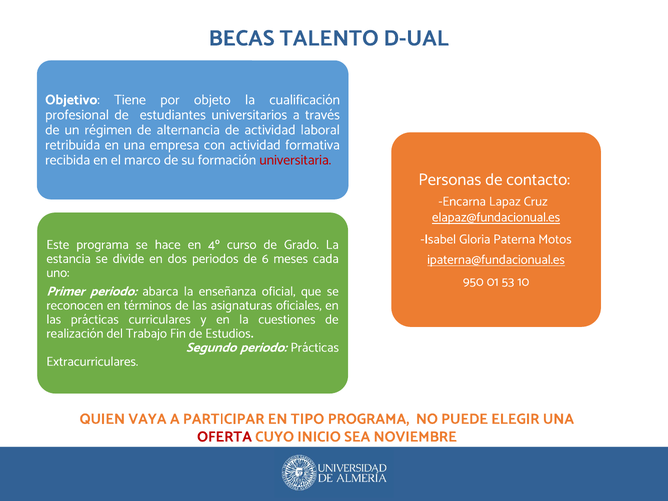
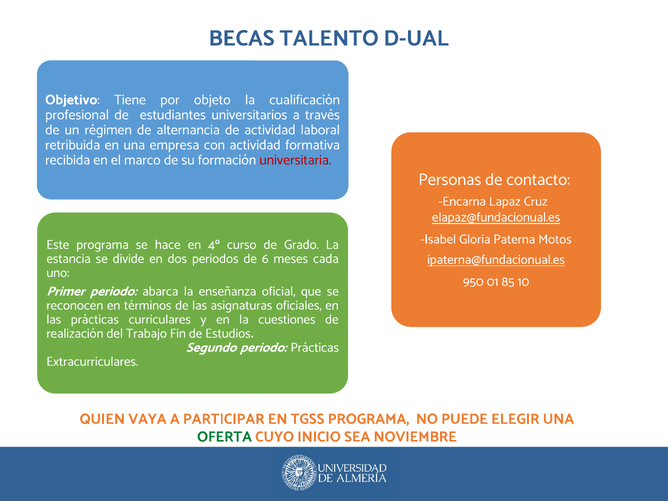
53: 53 -> 85 (508, 282)
TIPO: TIPO -> TGSS (308, 419)
OFERTA colour: red -> green (225, 437)
